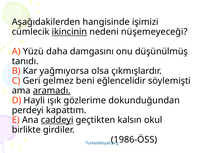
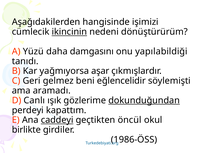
nüşemeyeceği: nüşemeyeceği -> dönüştürürüm (154, 32)
düşünülmüş: düşünülmüş -> yapılabildiği (161, 51)
olsa: olsa -> aşar (100, 71)
aramadı underline: present -> none (52, 91)
Hayli: Hayli -> Canlı (34, 100)
dokunduğundan underline: none -> present (144, 100)
kalsın: kalsın -> öncül (130, 120)
